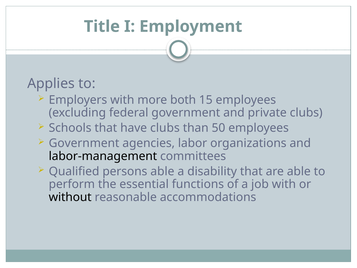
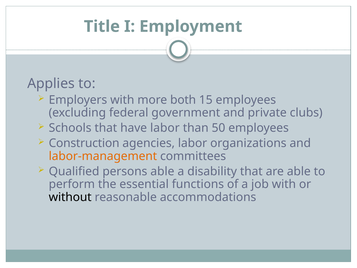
have clubs: clubs -> labor (165, 128)
Government: Government -> Construction (84, 143)
labor-management colour: black -> orange (103, 156)
